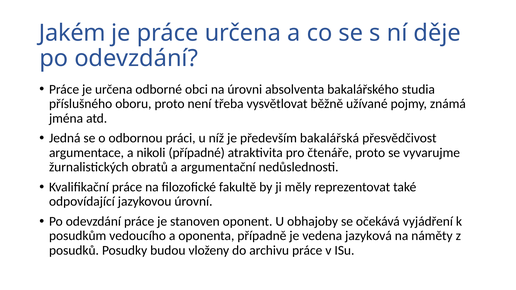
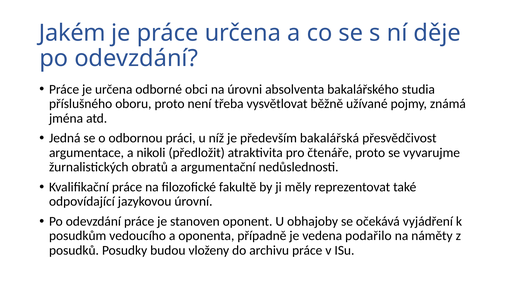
případné: případné -> předložit (197, 153)
jazyková: jazyková -> podařilo (368, 236)
